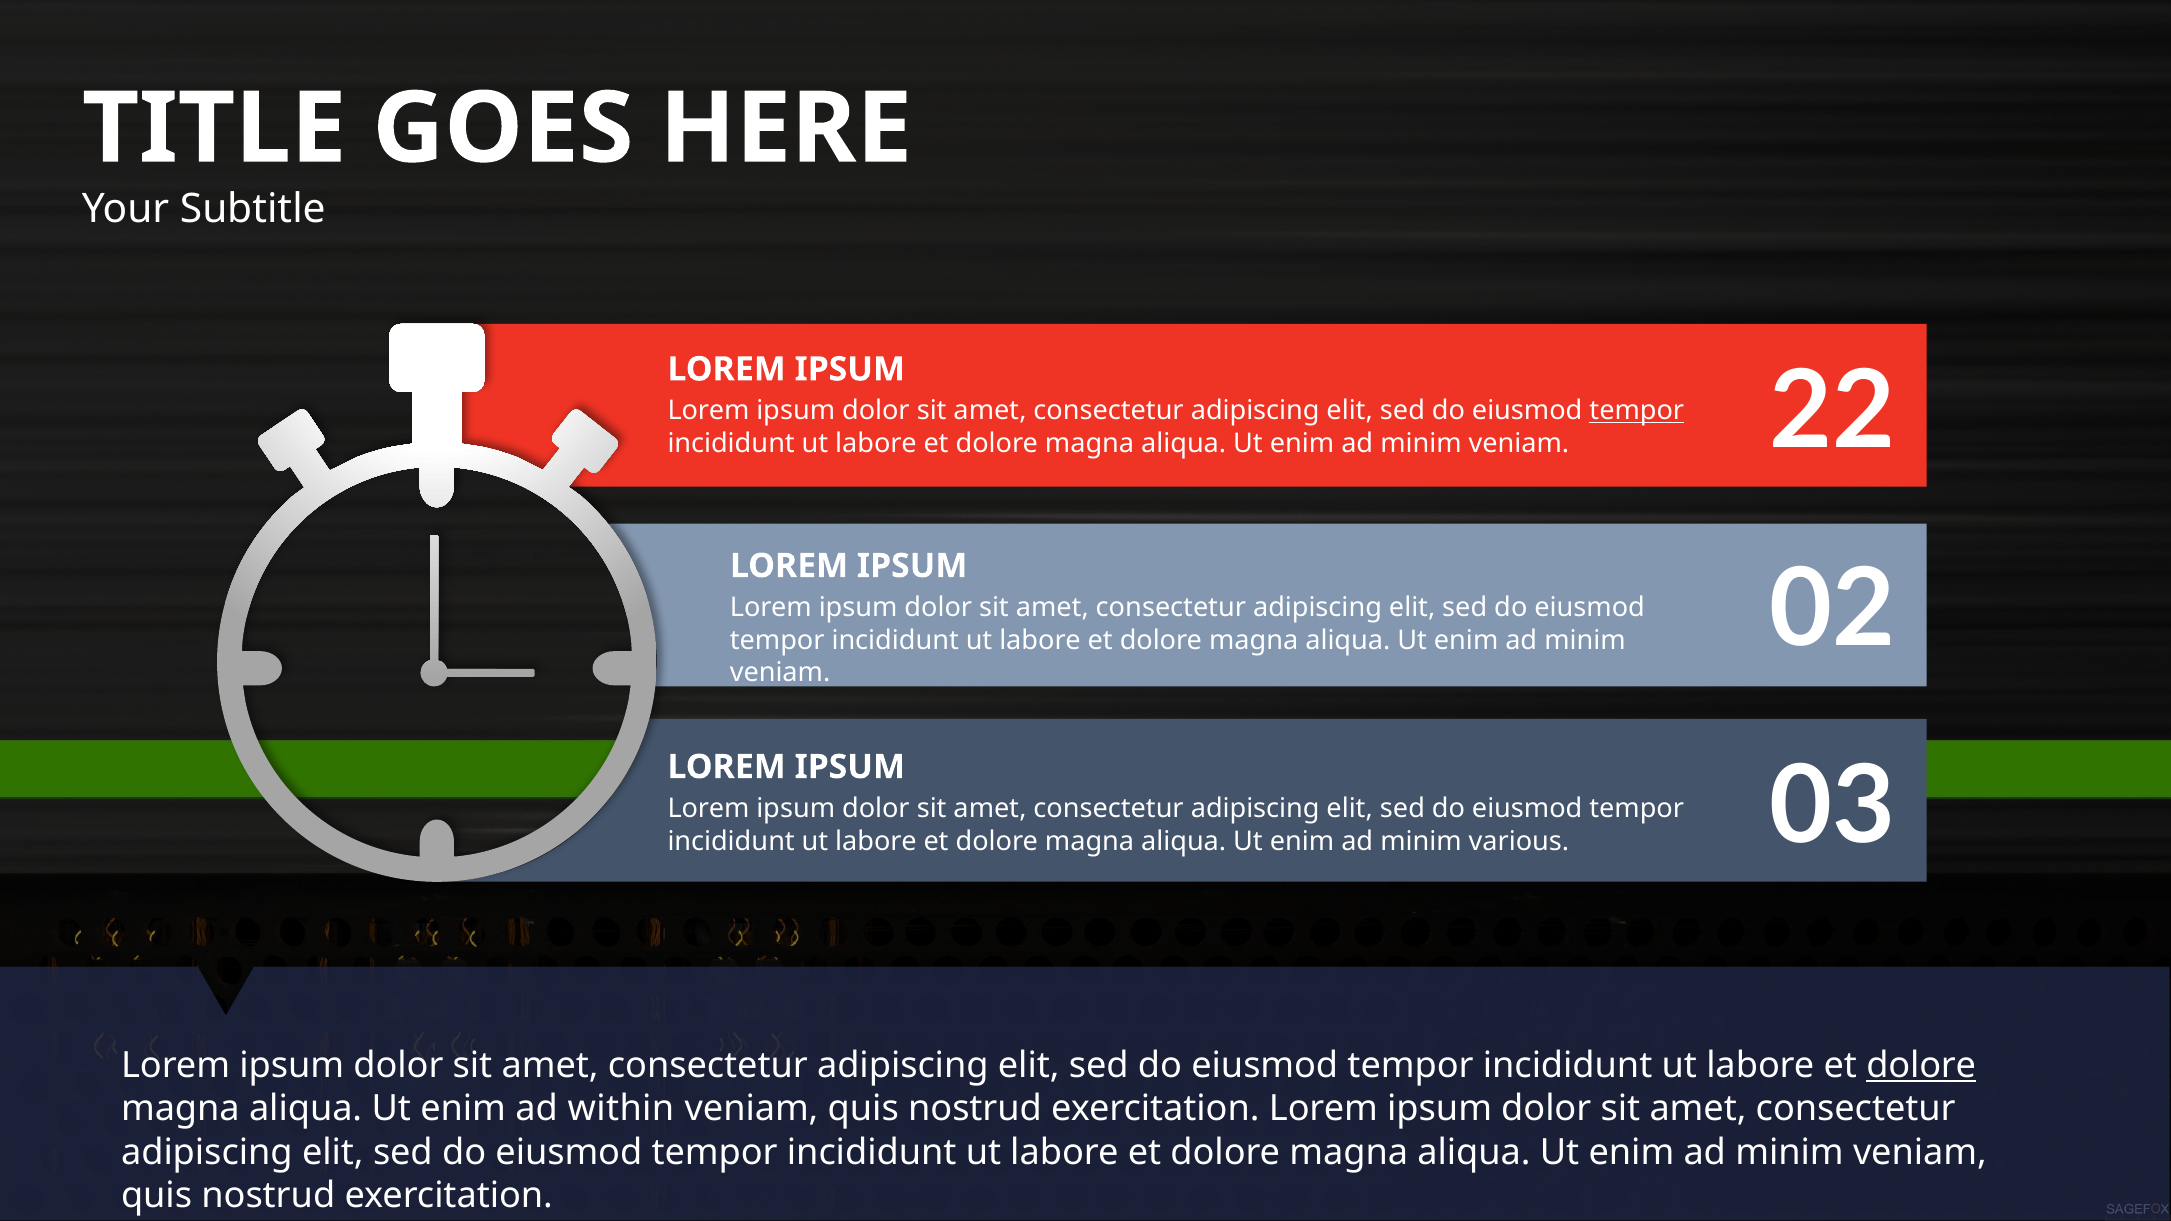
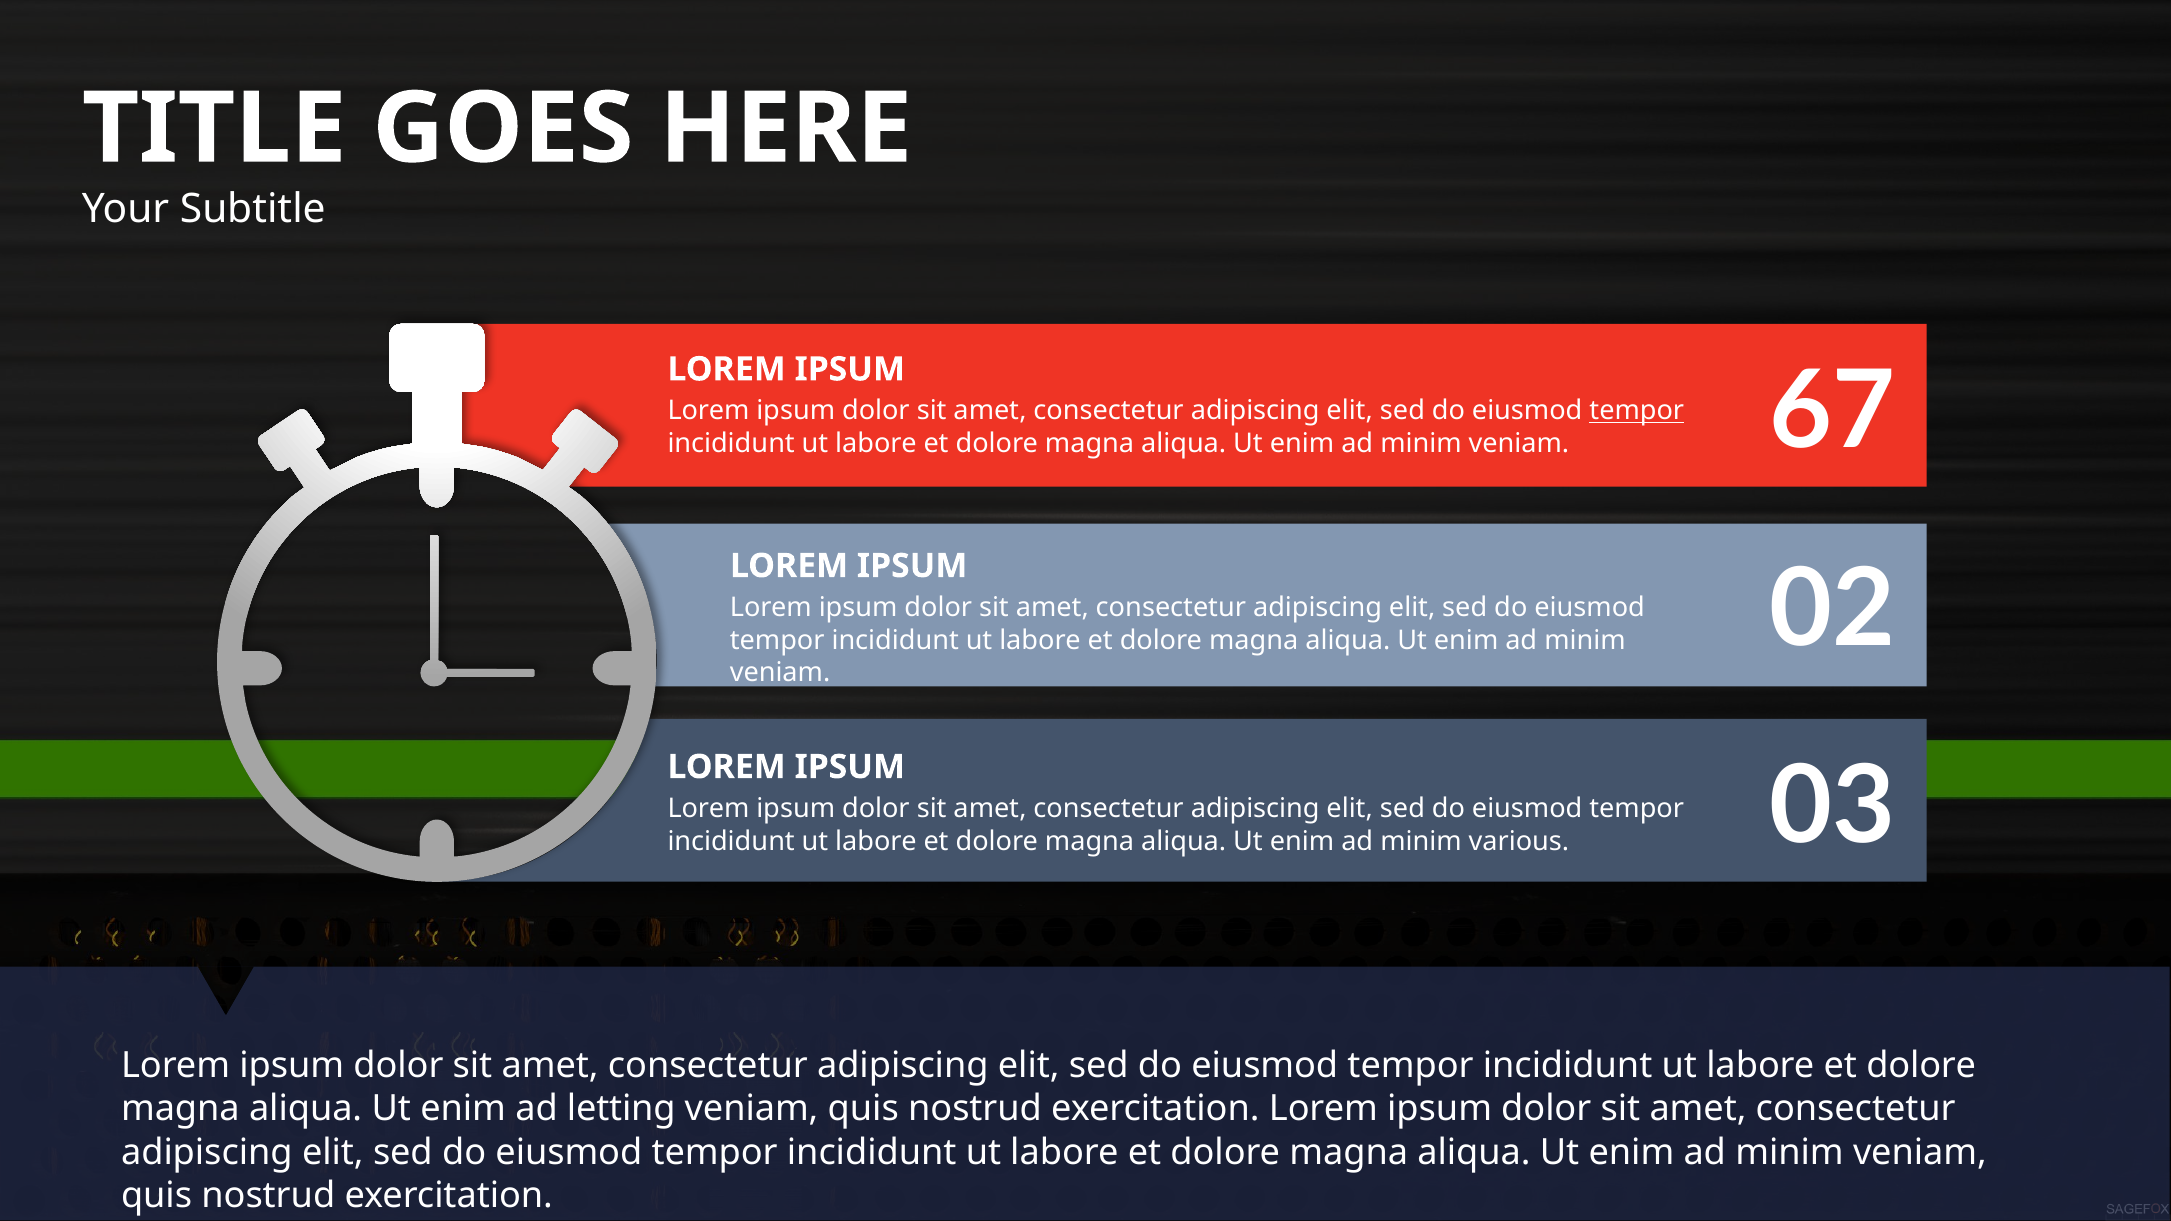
22: 22 -> 67 (1832, 412)
dolore underline: present -> none (1921, 1066)
within: within -> letting (621, 1109)
